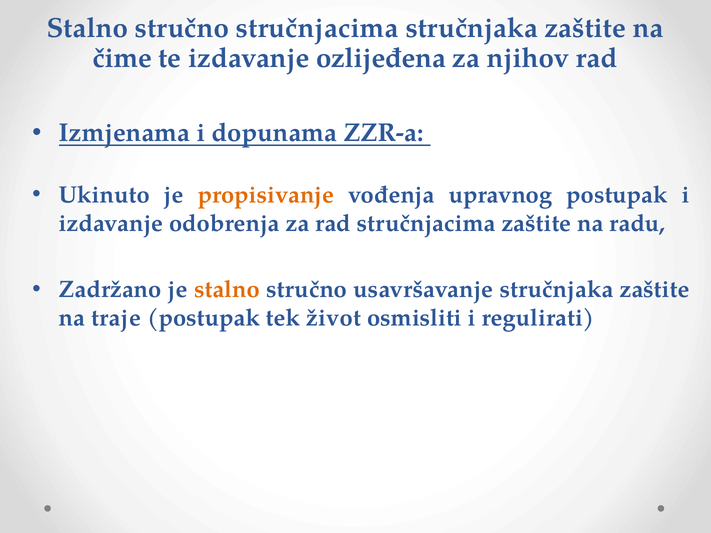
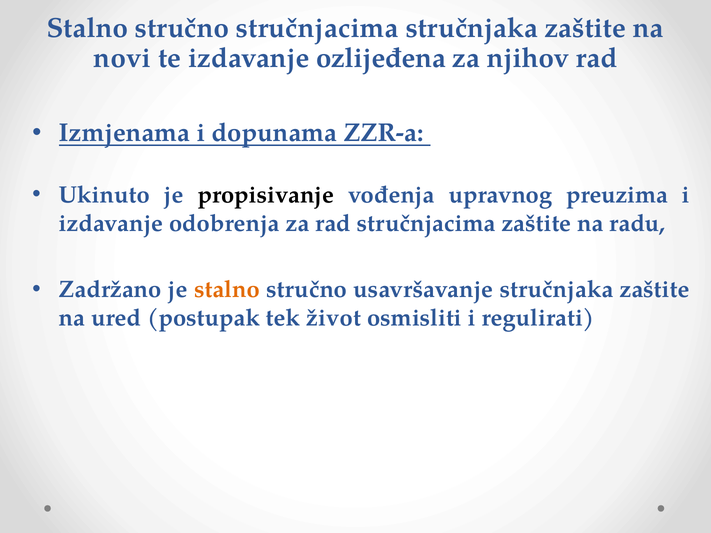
čime: čime -> novi (122, 58)
propisivanje colour: orange -> black (266, 195)
upravnog postupak: postupak -> preuzima (617, 195)
traje: traje -> ured (116, 318)
